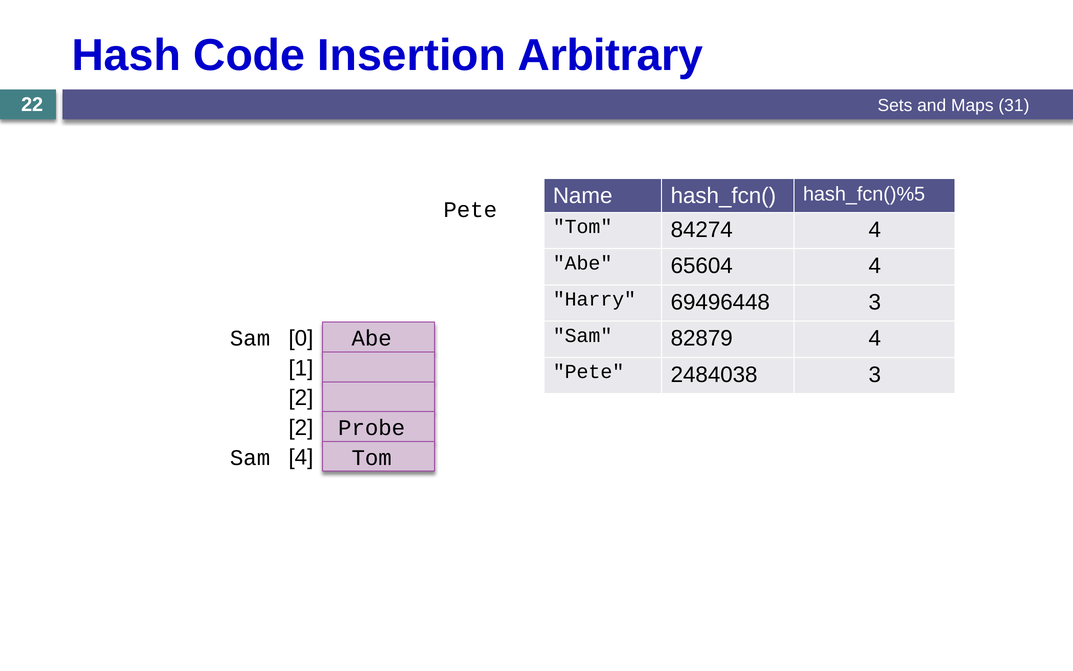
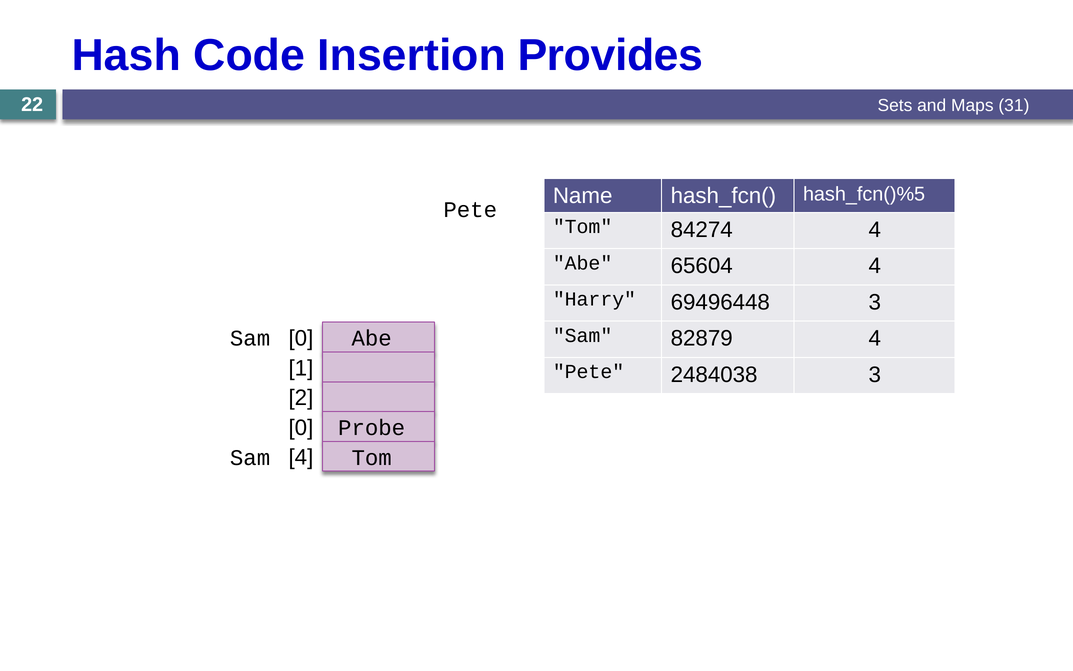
Arbitrary: Arbitrary -> Provides (610, 56)
2: 2 -> 0 (301, 428)
